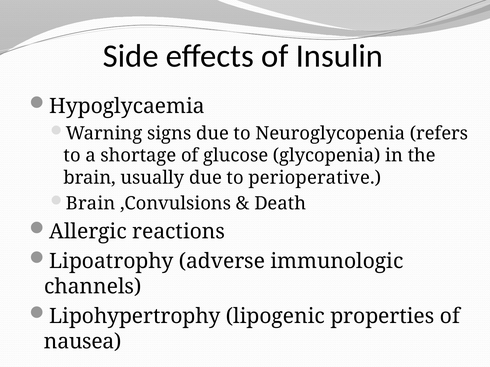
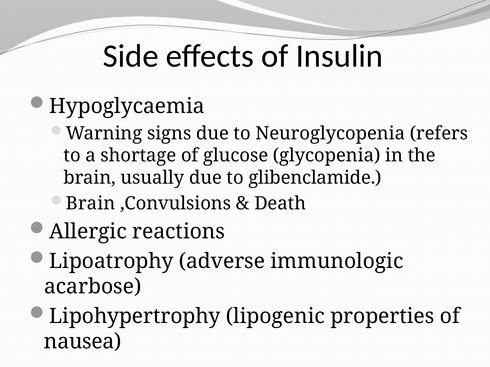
perioperative: perioperative -> glibenclamide (315, 178)
channels: channels -> acarbose (93, 287)
